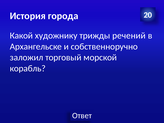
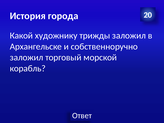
трижды речений: речений -> заложил (129, 36)
